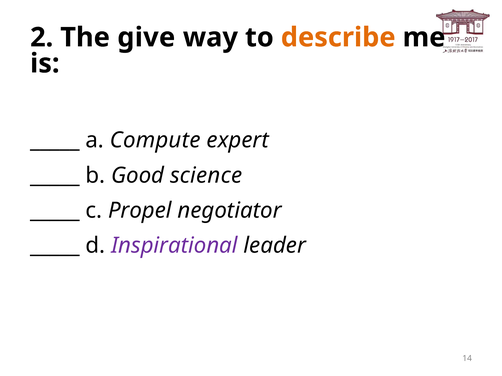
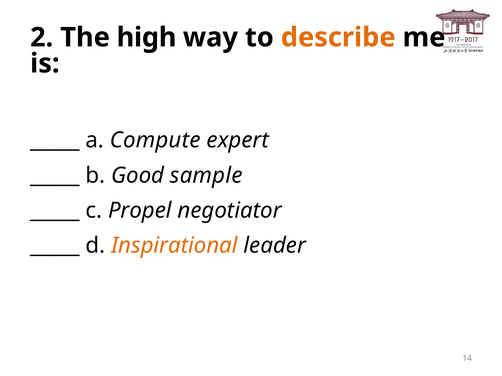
give: give -> high (147, 37)
science: science -> sample (206, 176)
Inspirational colour: purple -> orange (174, 246)
